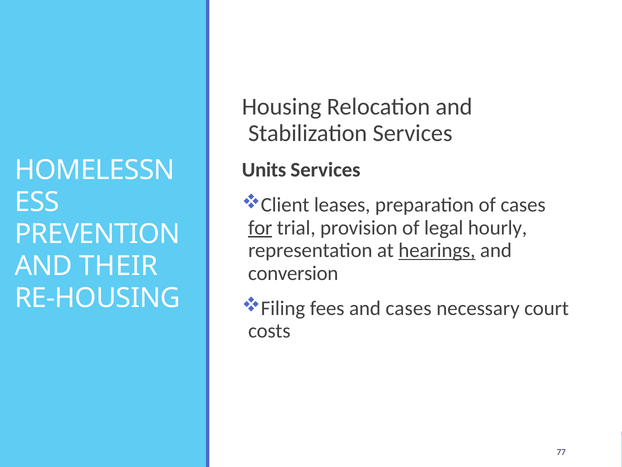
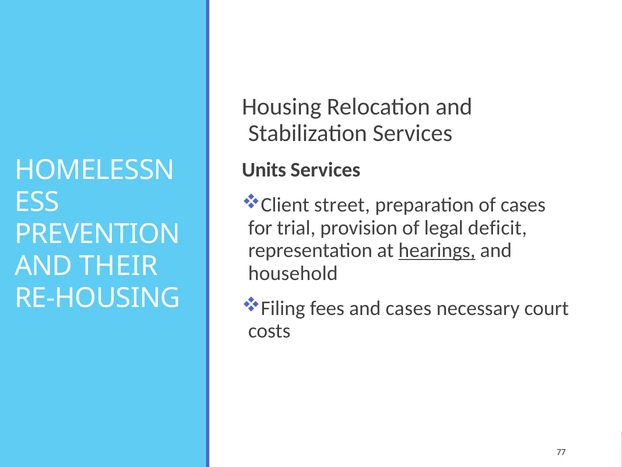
leases: leases -> street (342, 205)
for underline: present -> none (260, 228)
hourly: hourly -> deficit (497, 228)
conversion: conversion -> household (293, 273)
